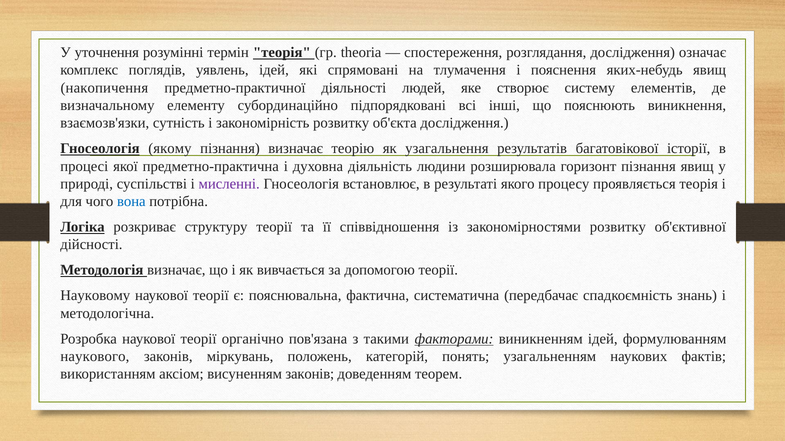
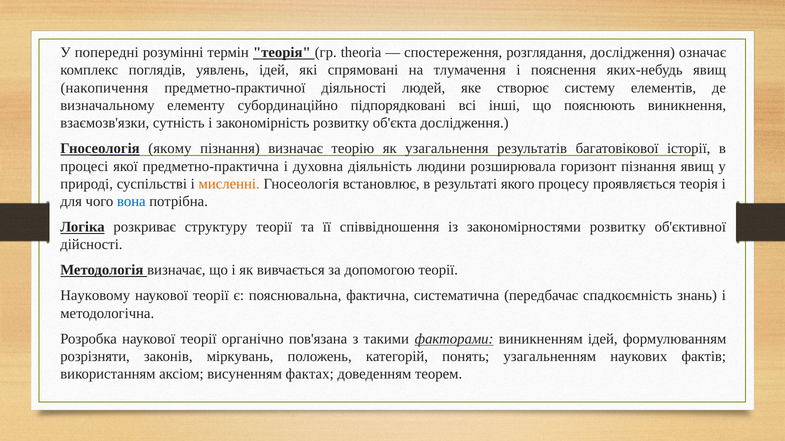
уточнення: уточнення -> попередні (107, 53)
мисленні colour: purple -> orange (229, 184)
наукового: наукового -> розрізняти (95, 357)
висуненням законів: законів -> фактах (310, 374)
